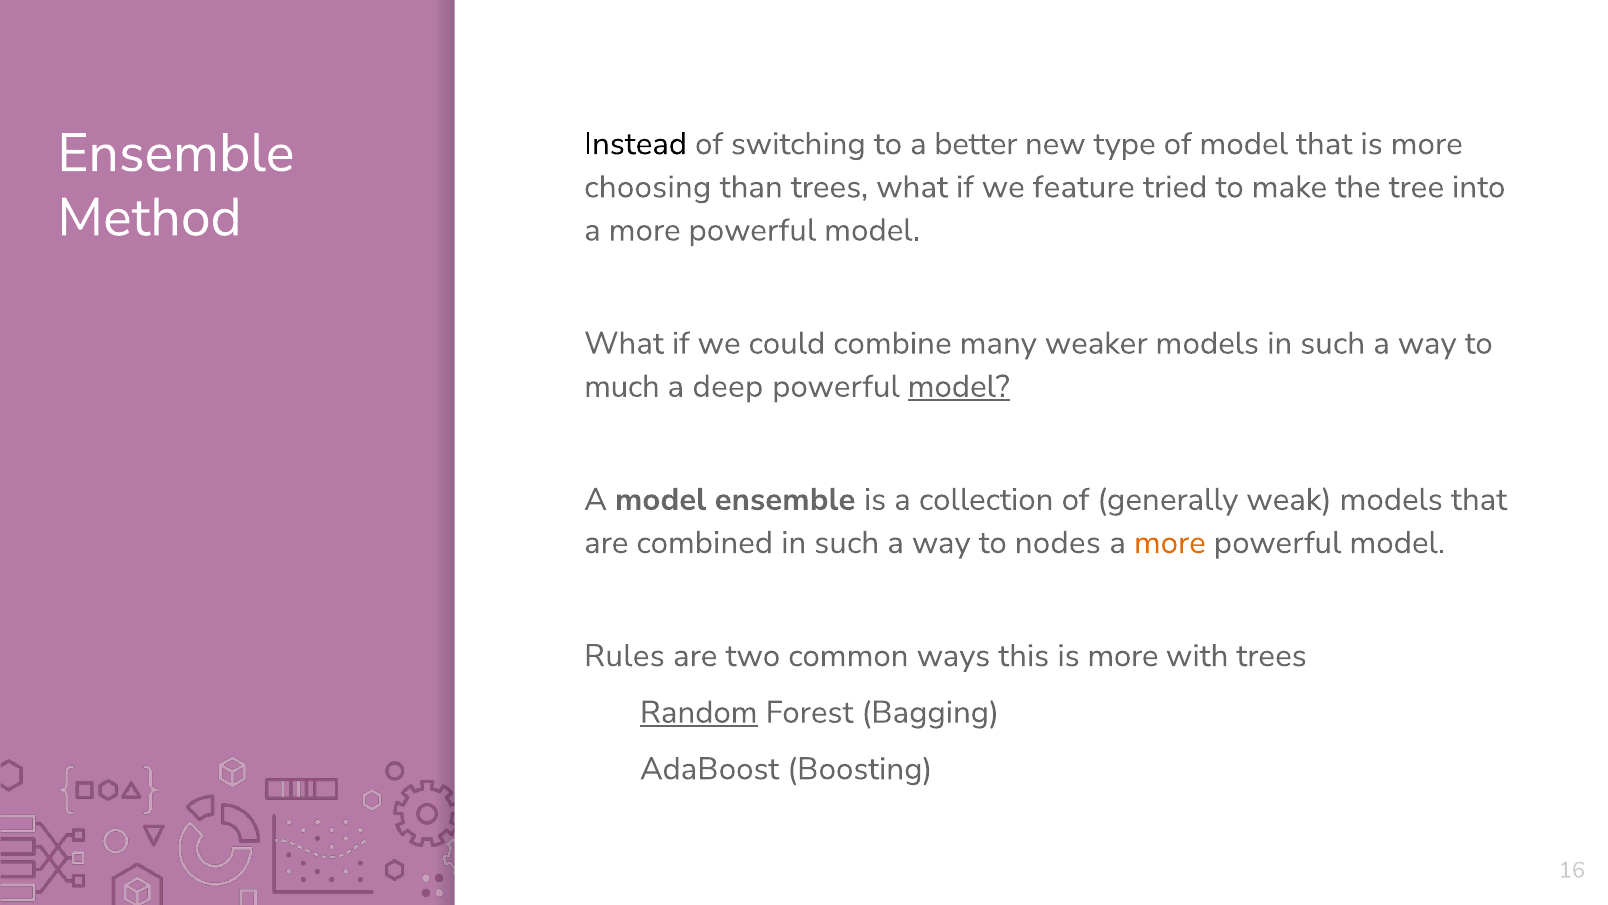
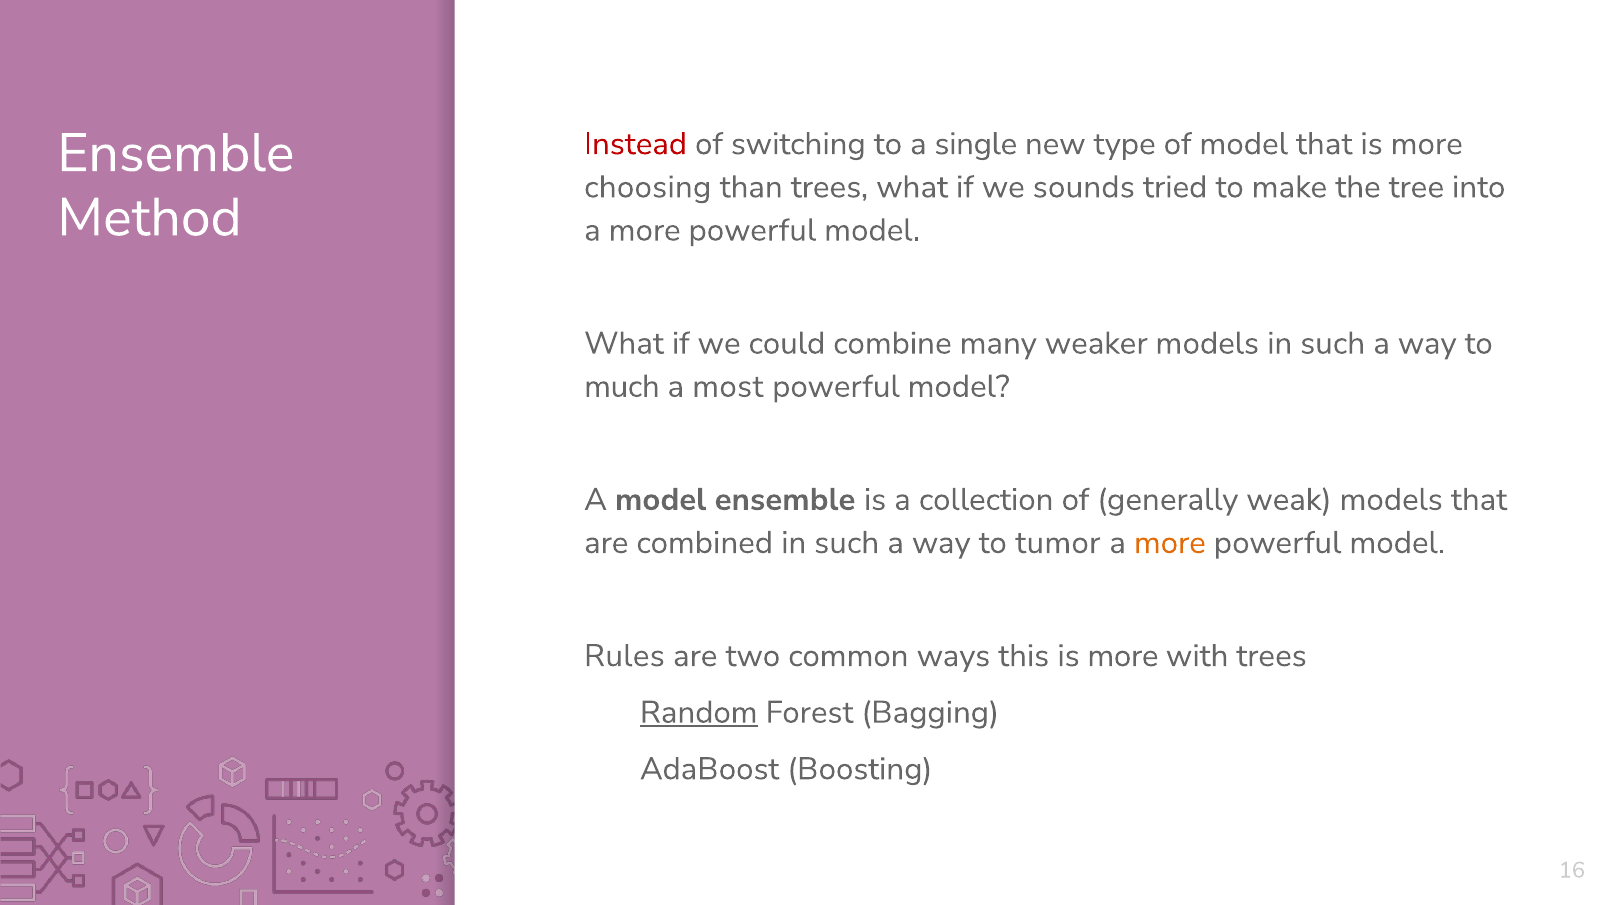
Instead colour: black -> red (636, 144)
better: better -> single (976, 144)
feature: feature -> sounds (1084, 187)
deep: deep -> most (728, 386)
model underline: present -> none (959, 386)
nodes: nodes -> tumor (1058, 542)
